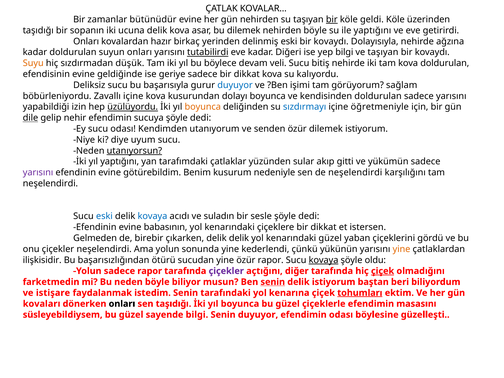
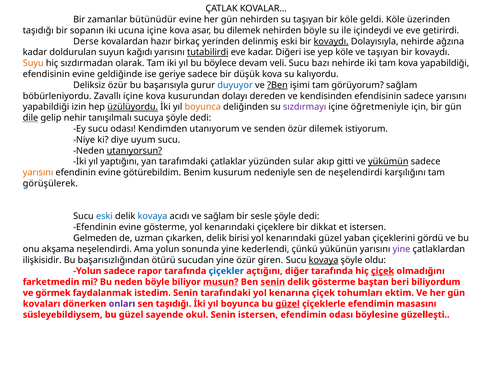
bir underline: present -> none (332, 20)
ucuna delik: delik -> içine (157, 30)
ile yaptığını: yaptığını -> içindeydi (373, 30)
Onları: Onları -> Derse (86, 41)
kovaydı underline: none -> present (331, 41)
suyun onları: onları -> kağıdı (140, 52)
yep bilgi: bilgi -> köle (344, 52)
düşük: düşük -> olarak (130, 63)
bitiş: bitiş -> bazı (321, 63)
kova doldurulan: doldurulan -> yapabildiği (445, 63)
sadece bir dikkat: dikkat -> düşük (247, 74)
Deliksiz sucu: sucu -> özür (118, 85)
?Ben underline: none -> present (277, 85)
dolayı boyunca: boyunca -> dereden (268, 96)
kendisinden doldurulan: doldurulan -> efendisinin (378, 96)
sızdırmayı colour: blue -> purple (305, 107)
nehir efendimin: efendimin -> tanışılmalı (110, 118)
yükümün underline: none -> present (388, 162)
yarısını colour: purple -> orange (38, 173)
neşelendirdi: neşelendirdi -> görüşülerek (50, 184)
ve suladın: suladın -> sağlam (219, 216)
evine babasının: babasının -> gösterme (166, 227)
birebir: birebir -> uzman (149, 238)
delik delik: delik -> birisi (239, 238)
onu çiçekler: çiçekler -> akşama (58, 249)
yine colour: orange -> purple (402, 249)
özür rapor: rapor -> giren (271, 260)
çiçekler colour: purple -> blue (226, 271)
musun underline: none -> present (221, 282)
delik istiyorum: istiyorum -> gösterme (334, 282)
istişare: istişare -> görmek (53, 293)
tohumları underline: present -> none (360, 293)
onları colour: black -> purple (122, 304)
güzel underline: none -> present (288, 304)
sayende bilgi: bilgi -> okul (197, 315)
Senin duyuyor: duyuyor -> istersen (258, 315)
